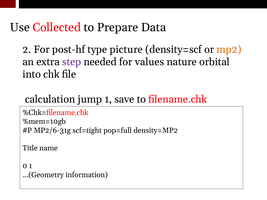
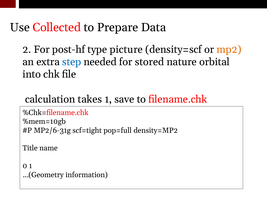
step colour: purple -> blue (72, 62)
values: values -> stored (149, 62)
jump: jump -> takes (90, 99)
